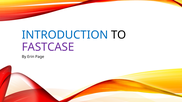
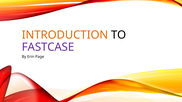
INTRODUCTION colour: blue -> orange (65, 35)
